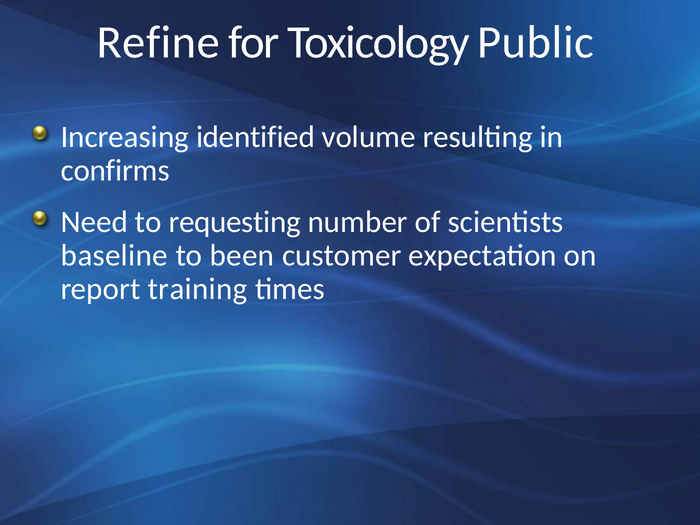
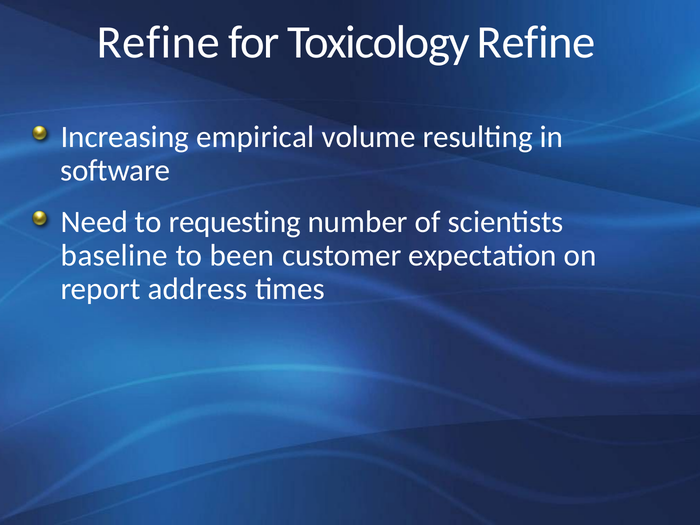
Toxicology Public: Public -> Refine (536, 43)
identified: identified -> empirical (255, 137)
confirms: confirms -> software (115, 170)
training: training -> address (198, 289)
